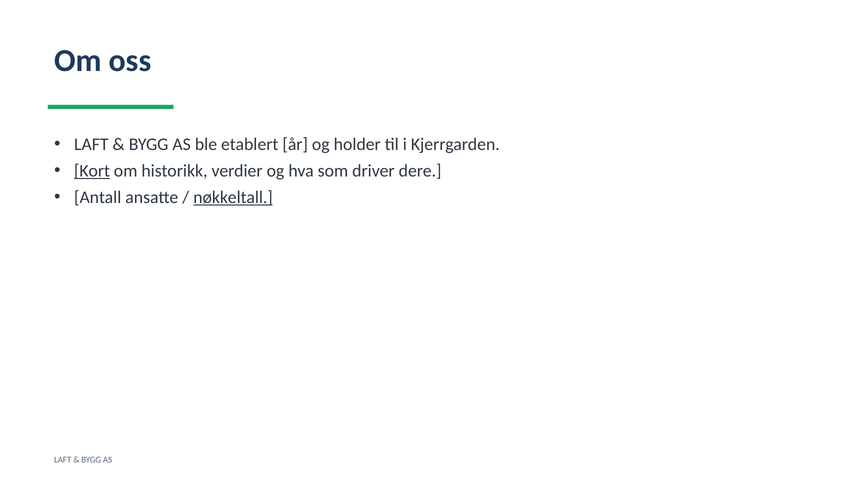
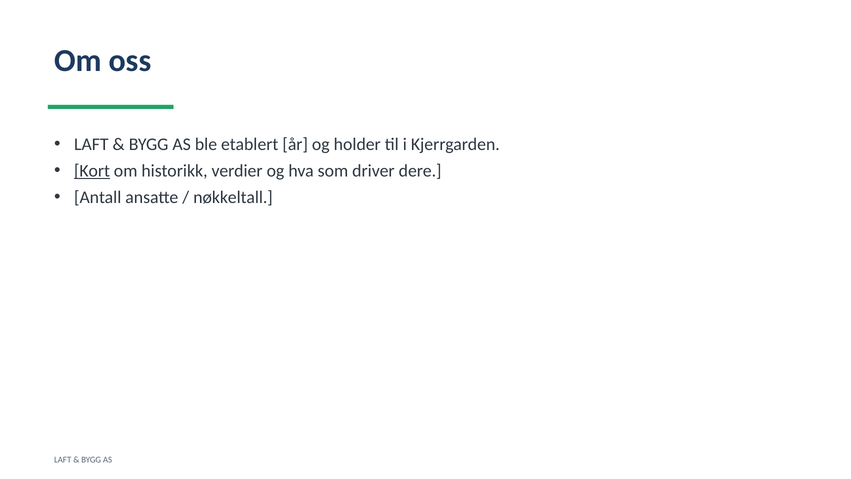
nøkkeltall underline: present -> none (233, 197)
